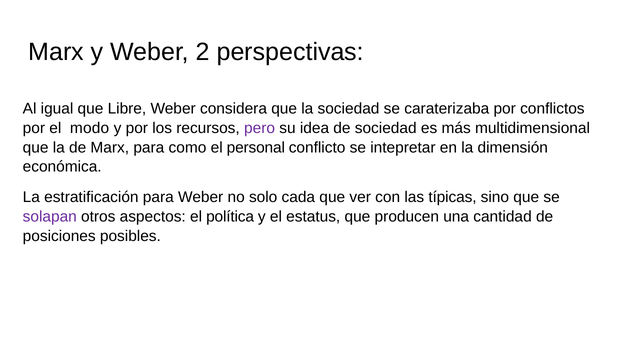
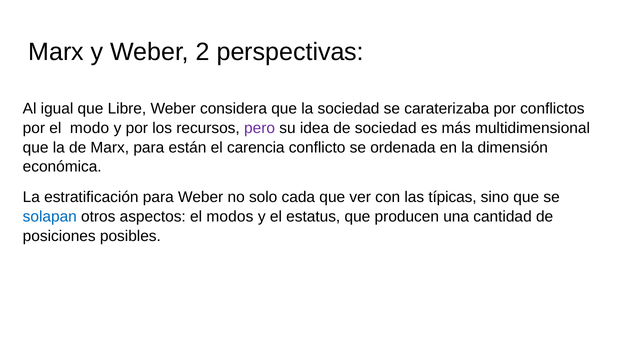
como: como -> están (188, 148)
personal: personal -> carencia (256, 148)
intepretar: intepretar -> ordenada (403, 148)
solapan colour: purple -> blue (50, 217)
política: política -> modos (230, 217)
